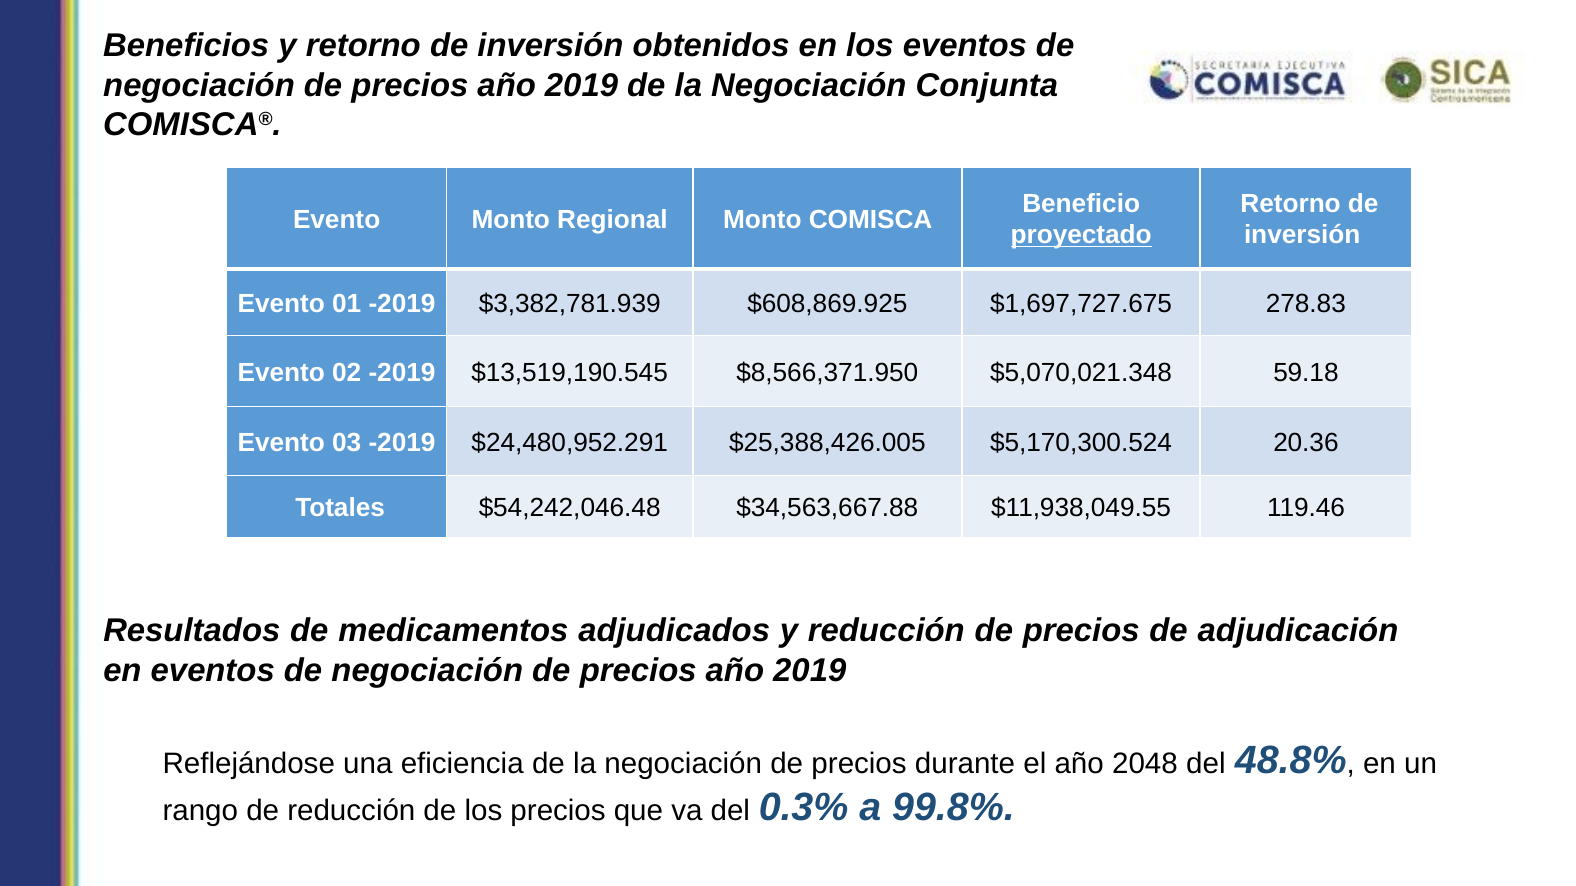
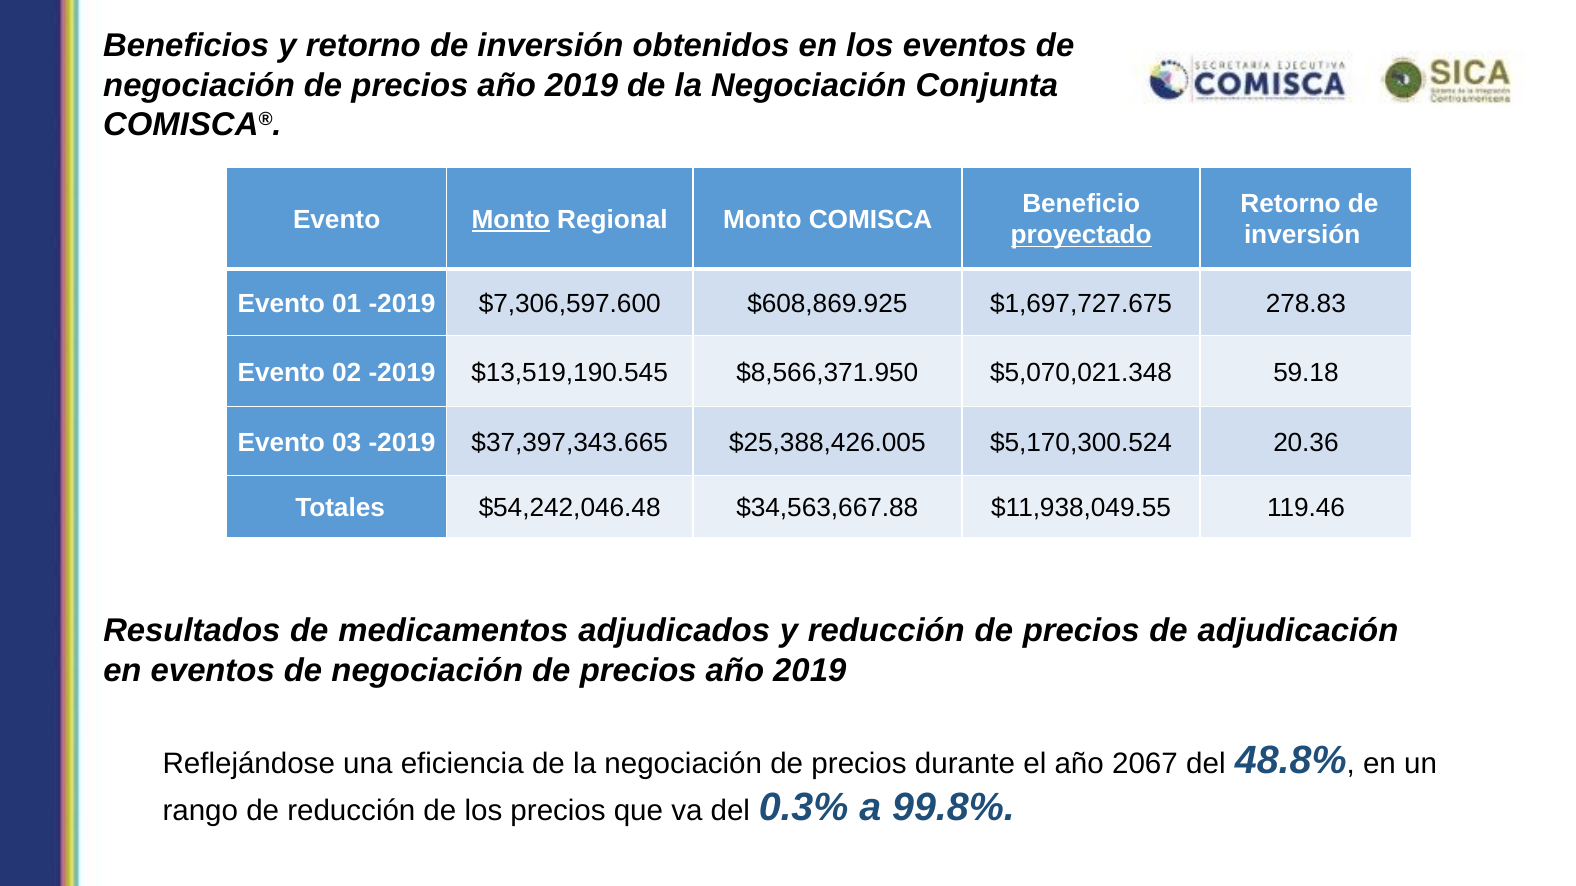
Monto underline: none -> present (511, 220)
$3,382,781.939: $3,382,781.939 -> $7,306,597.600 (570, 304)
$24,480,952.291: $24,480,952.291 -> $37,397,343.665 (570, 443)
2048: 2048 -> 2067 (1145, 764)
